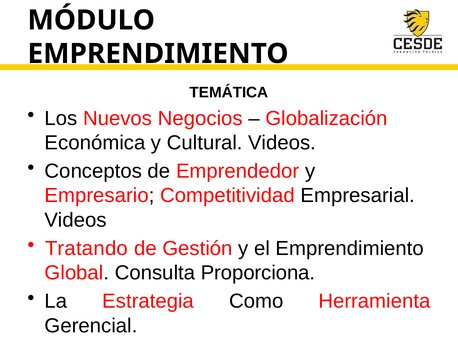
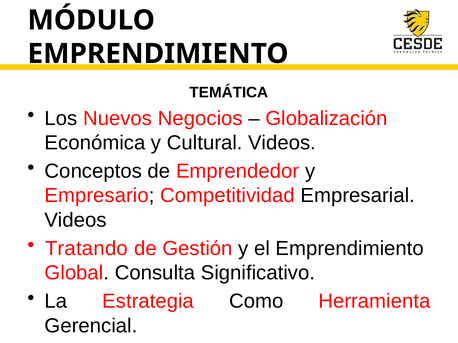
Proporciona: Proporciona -> Significativo (258, 273)
